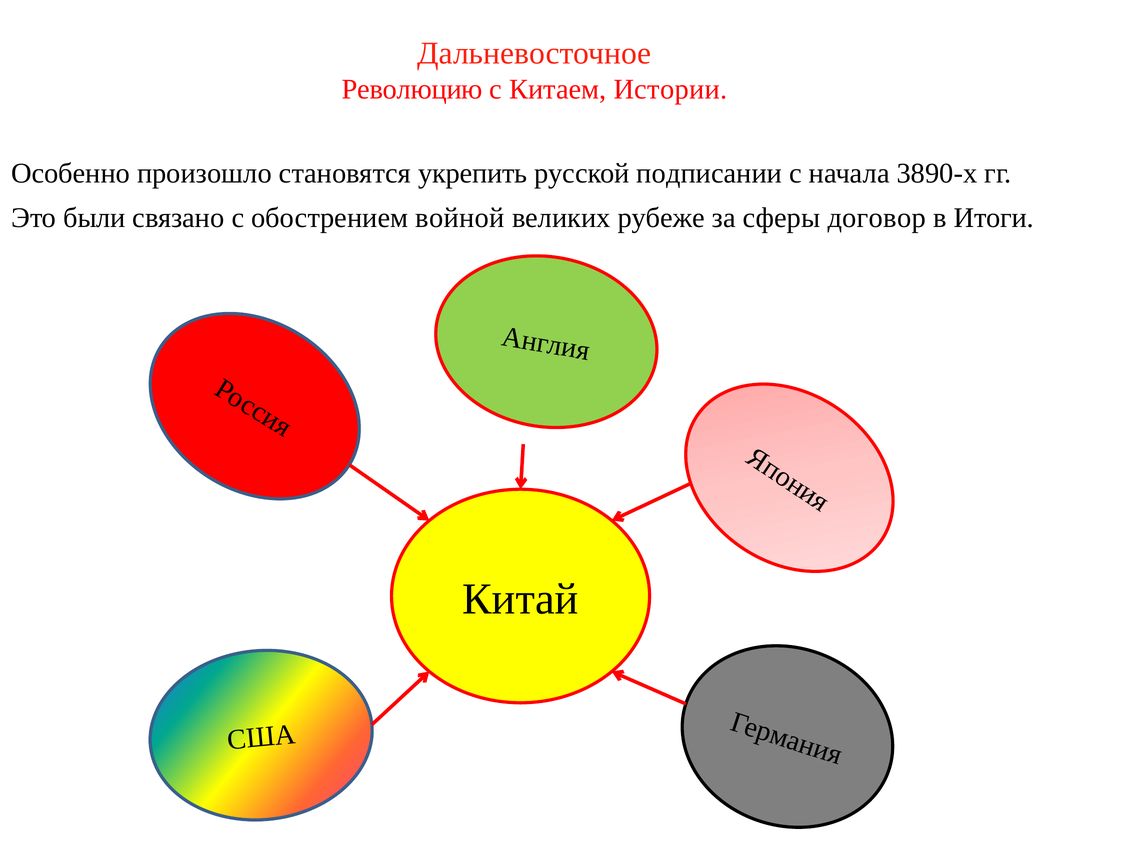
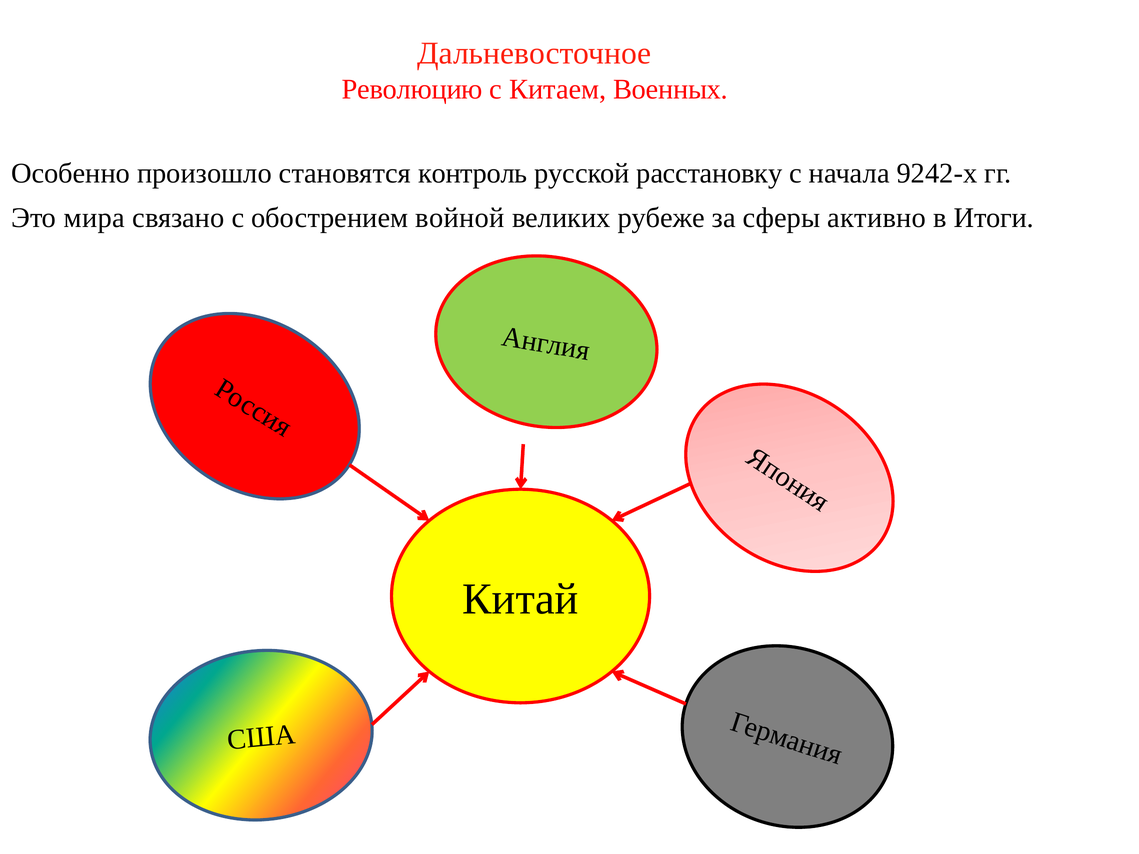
Истории: Истории -> Военных (671, 89)
укрепить: укрепить -> контроль (473, 174)
подписании: подписании -> расстановку (709, 174)
3890-х: 3890-х -> 9242-х (937, 174)
были: были -> мира (94, 218)
договор: договор -> активно (877, 218)
